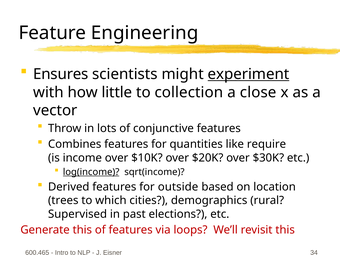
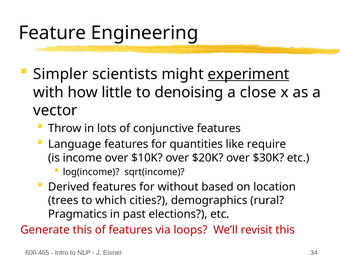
Ensures: Ensures -> Simpler (61, 74)
collection: collection -> denoising (189, 92)
Combines: Combines -> Language (75, 144)
log(income underline: present -> none (91, 172)
outside: outside -> without (178, 187)
Supervised: Supervised -> Pragmatics (78, 214)
